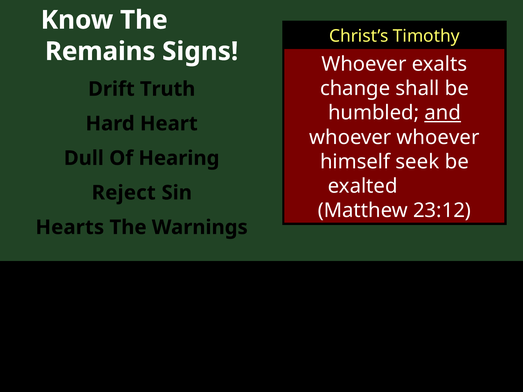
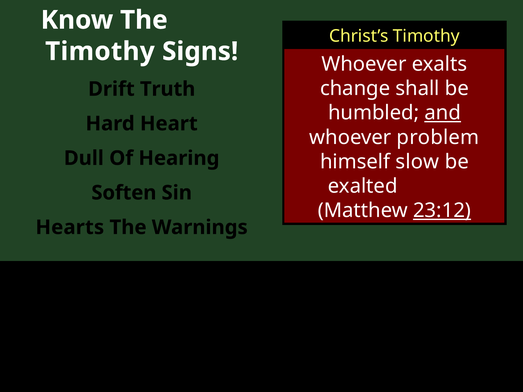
Remains: Remains -> Timothy (100, 51)
whoever whoever: whoever -> problem (438, 137)
seek: seek -> slow (417, 162)
Reject: Reject -> Soften (124, 193)
23:12 underline: none -> present (442, 211)
